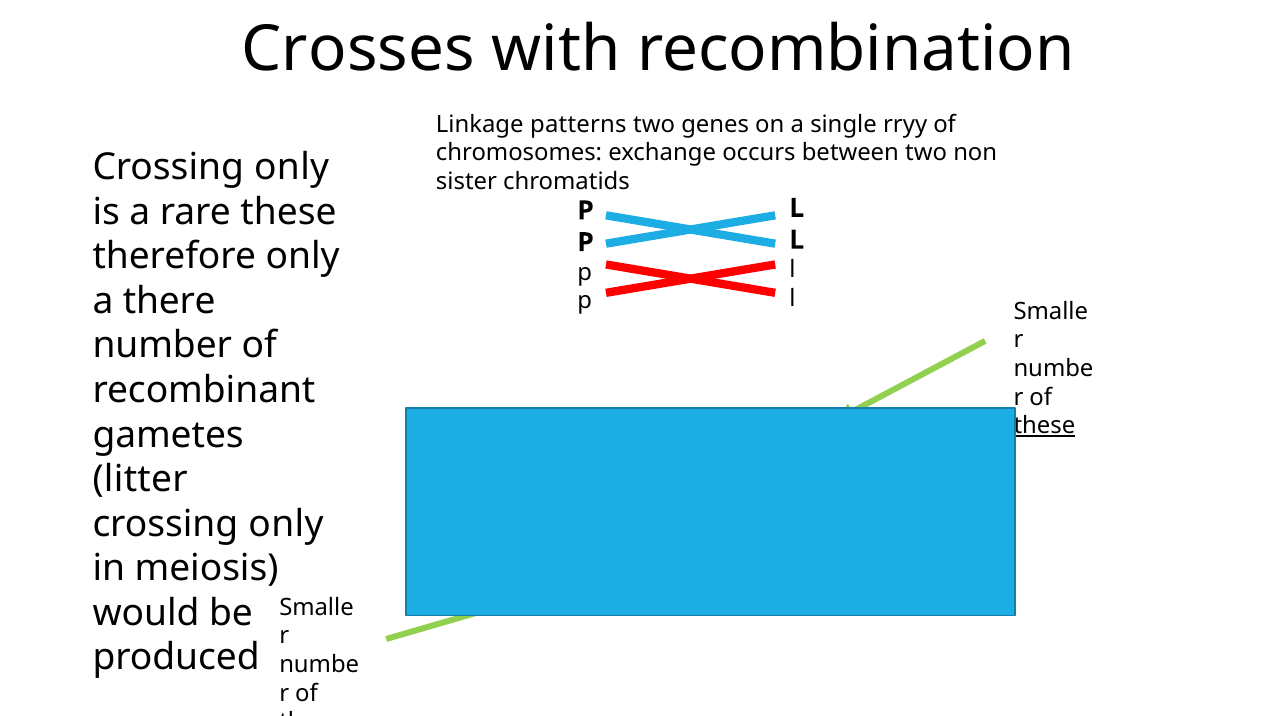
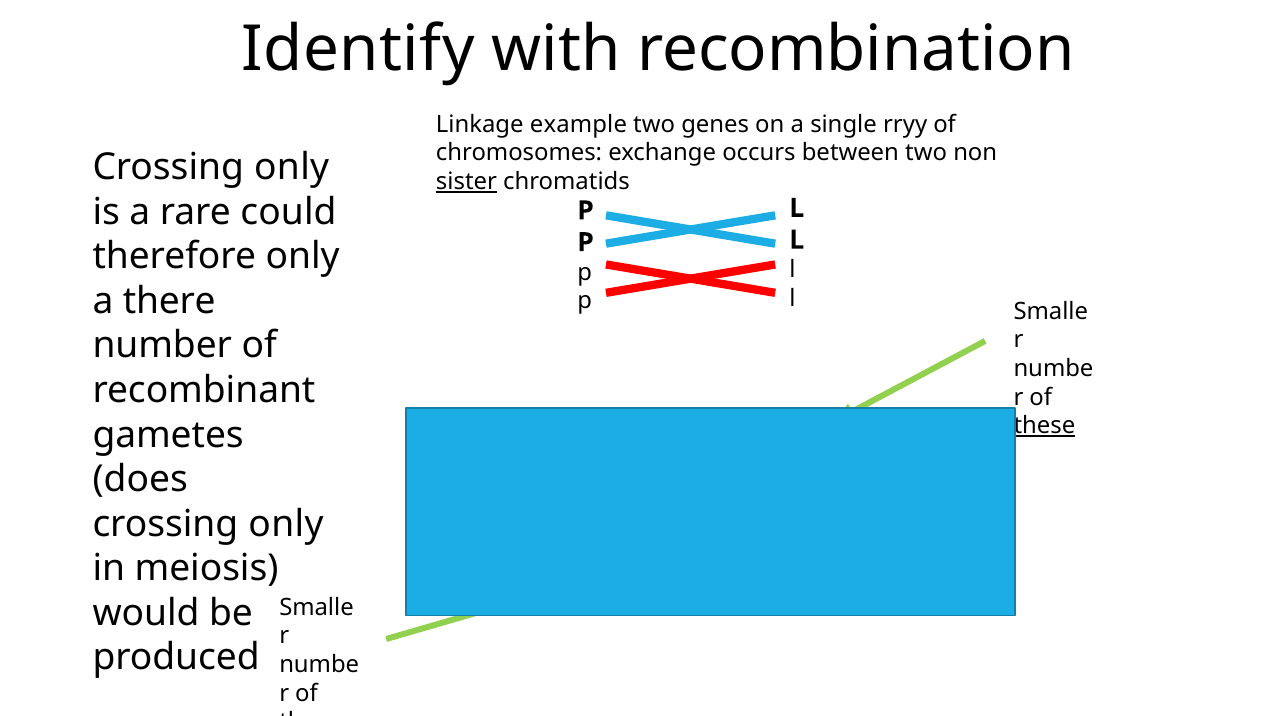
Crosses: Crosses -> Identify (358, 50)
patterns: patterns -> example (578, 124)
sister underline: none -> present (466, 182)
rare these: these -> could (289, 212)
litter: litter -> does (140, 480)
